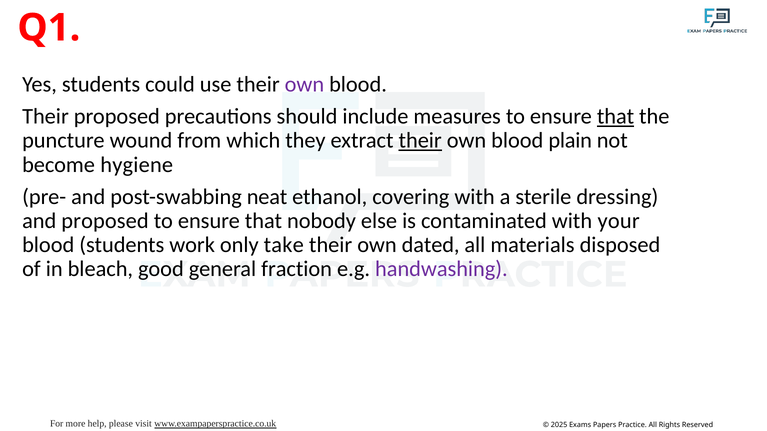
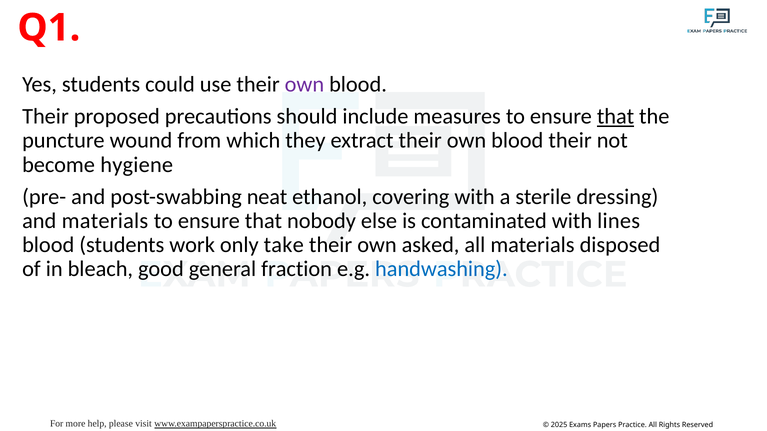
their underline: present -> none (420, 141)
plain: plain -> their (570, 141)
and proposed: proposed -> materials (105, 221)
your: your -> lines (619, 221)
dated: dated -> asked (431, 245)
handwashing colour: purple -> blue (441, 269)
